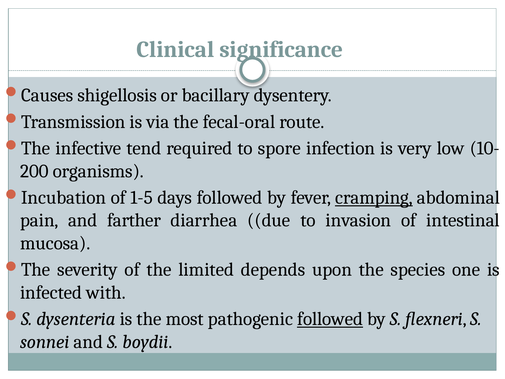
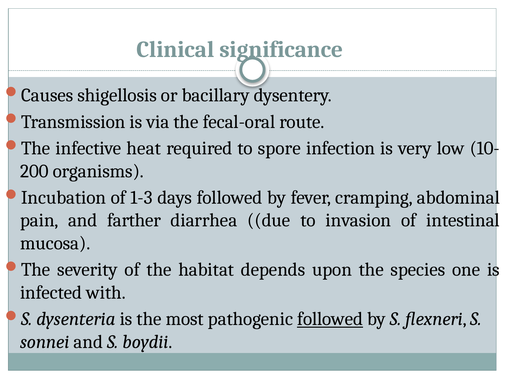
tend: tend -> heat (144, 148)
1-5: 1-5 -> 1-3 (142, 198)
cramping underline: present -> none (374, 198)
limited: limited -> habitat (206, 270)
